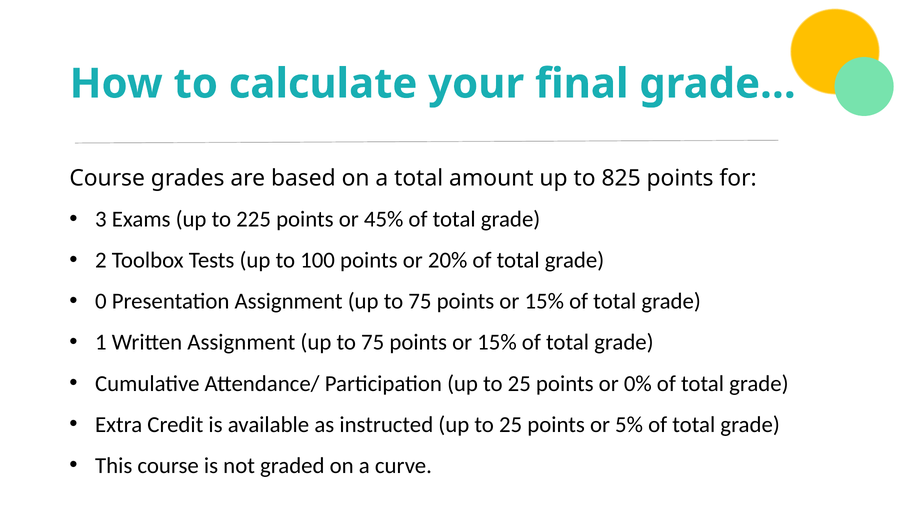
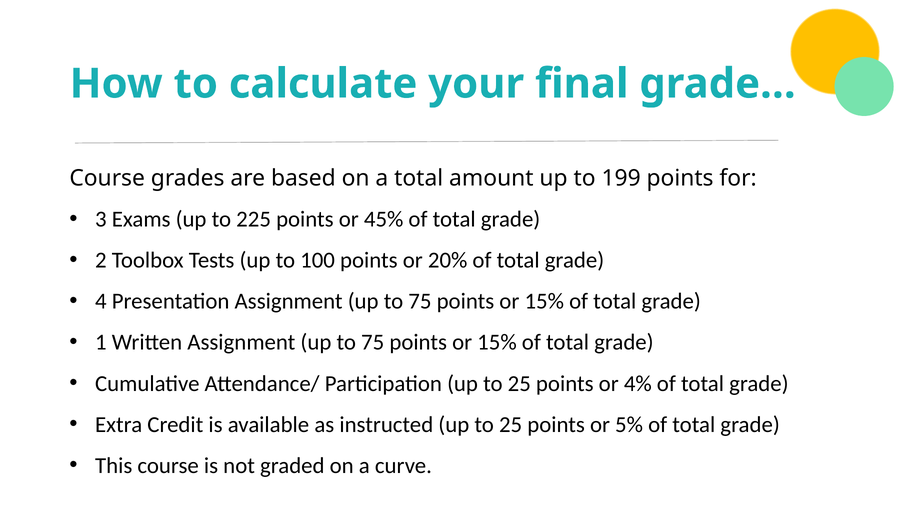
825: 825 -> 199 (621, 179)
0: 0 -> 4 (101, 302)
0%: 0% -> 4% (638, 384)
